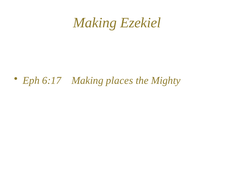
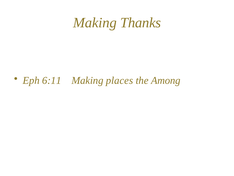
Ezekiel: Ezekiel -> Thanks (141, 23)
6:17: 6:17 -> 6:11 (52, 80)
Mighty: Mighty -> Among (166, 80)
